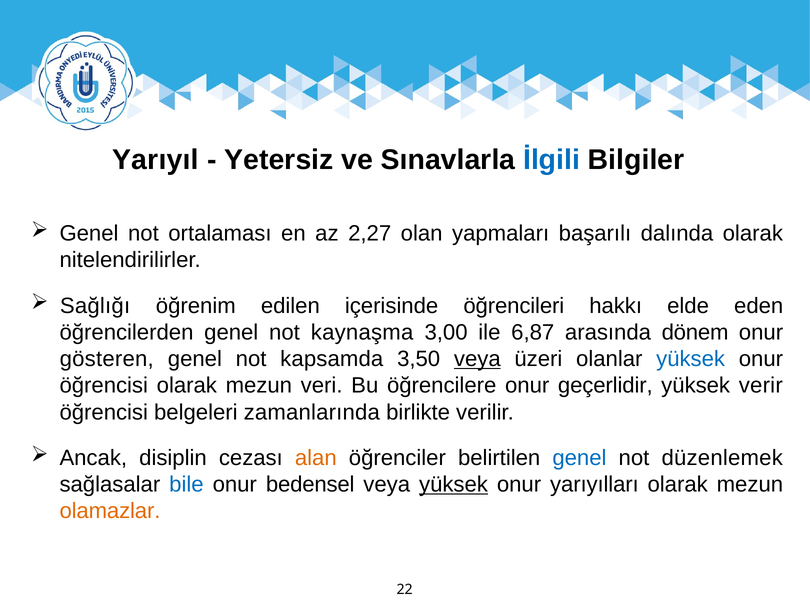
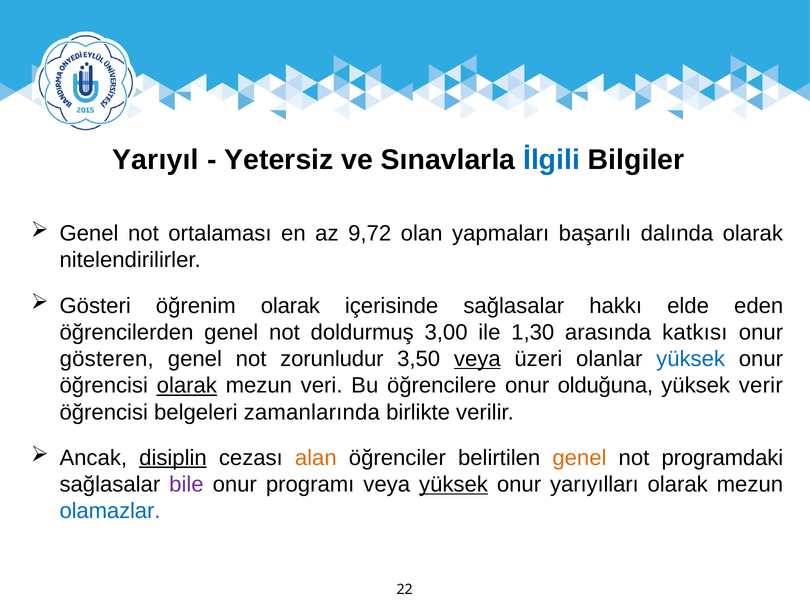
2,27: 2,27 -> 9,72 (370, 233)
Sağlığı: Sağlığı -> Gösteri (95, 305)
öğrenim edilen: edilen -> olarak (290, 305)
içerisinde öğrencileri: öğrencileri -> sağlasalar (514, 305)
kaynaşma: kaynaşma -> doldurmuş (362, 332)
6,87: 6,87 -> 1,30 (533, 332)
dönem: dönem -> katkısı (695, 332)
kapsamda: kapsamda -> zorunludur (332, 359)
olarak underline: none -> present (187, 385)
geçerlidir: geçerlidir -> olduğuna (605, 385)
disiplin underline: none -> present (173, 457)
genel colour: blue -> orange (579, 457)
düzenlemek: düzenlemek -> programdaki (722, 457)
bile colour: blue -> purple (186, 484)
bedensel: bedensel -> programı (310, 484)
olamazlar colour: orange -> blue (110, 511)
